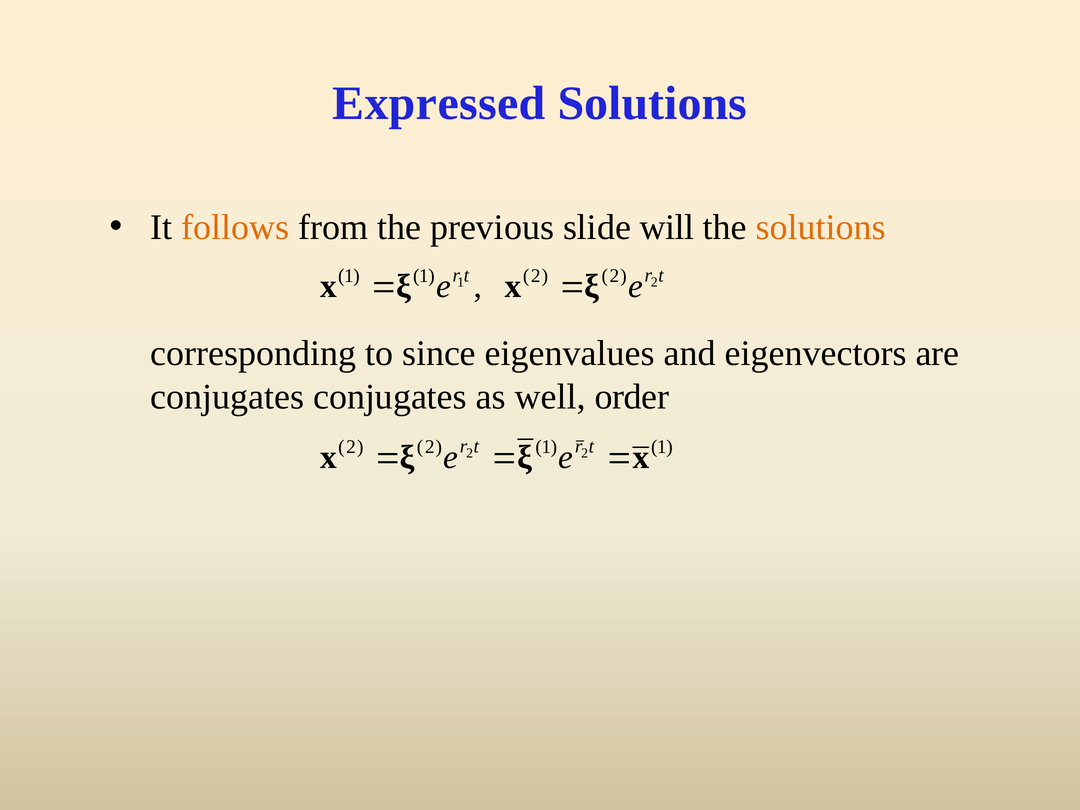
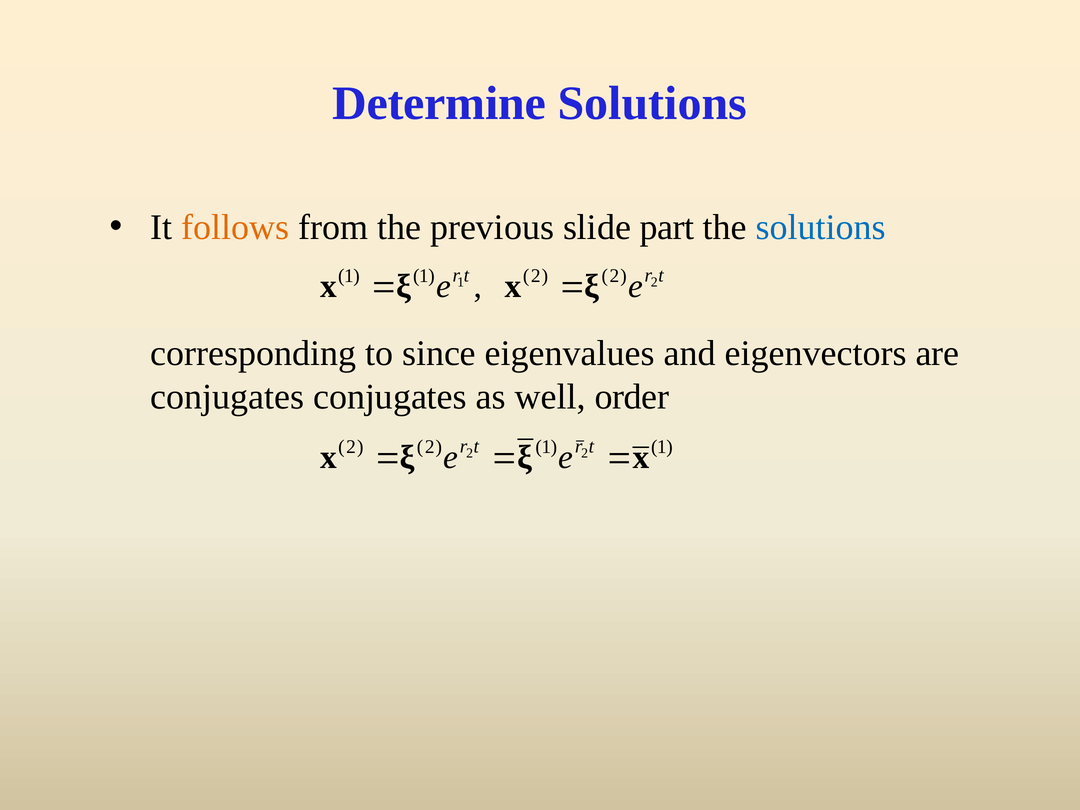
Expressed: Expressed -> Determine (439, 103)
will: will -> part (667, 228)
solutions colour: orange -> blue (821, 228)
